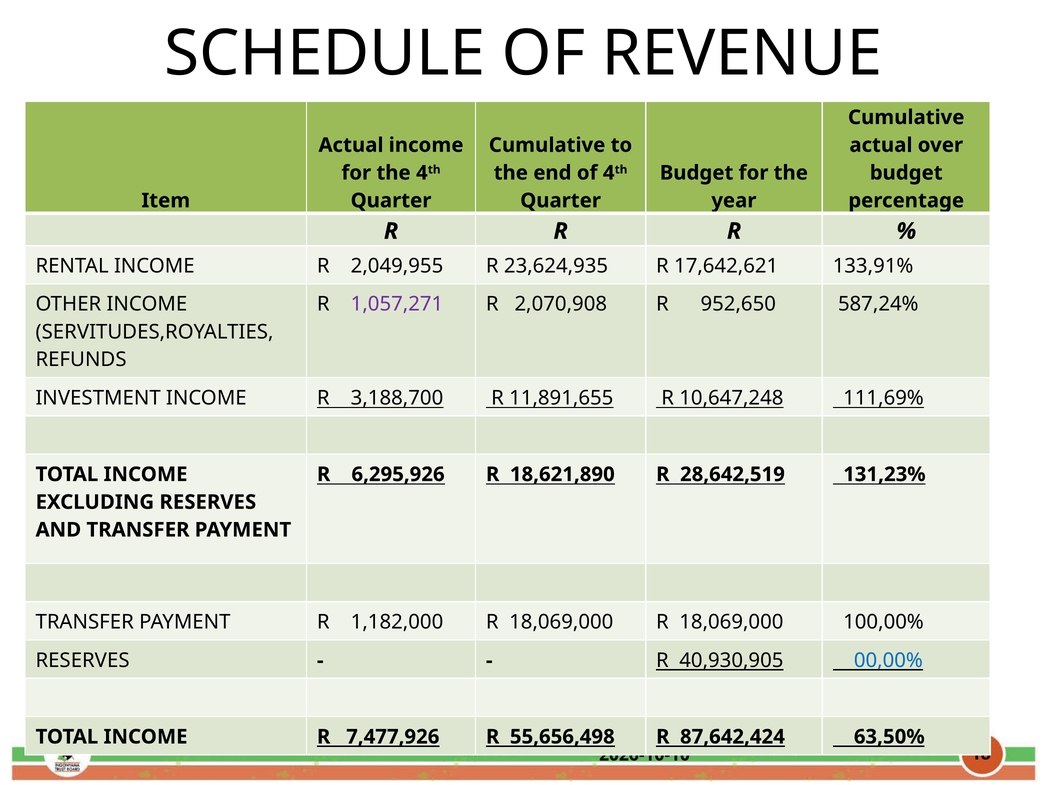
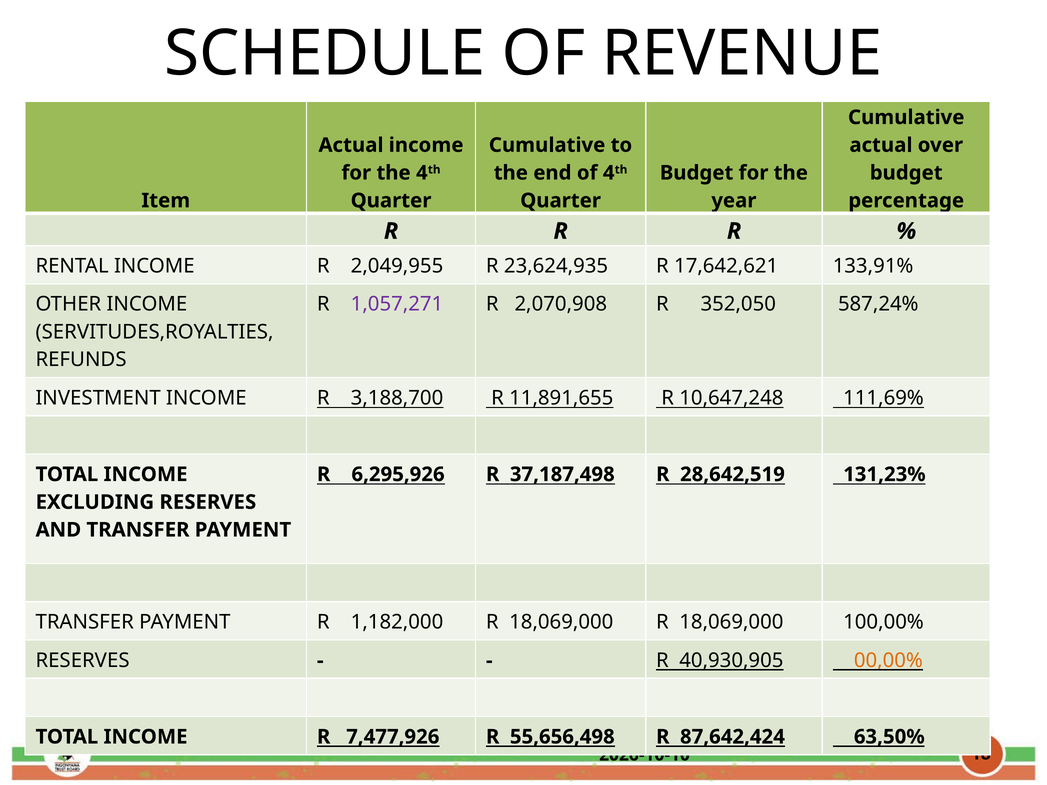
952,650: 952,650 -> 352,050 (738, 304)
18,621,890: 18,621,890 -> 37,187,498 (562, 475)
00,00% colour: blue -> orange (888, 661)
